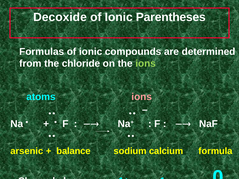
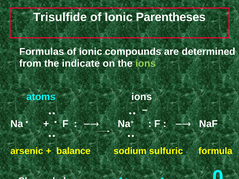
Decoxide: Decoxide -> Trisulfide (60, 17)
chloride: chloride -> indicate (81, 64)
ions colour: pink -> white (142, 97)
calcium: calcium -> sulfuric (166, 151)
